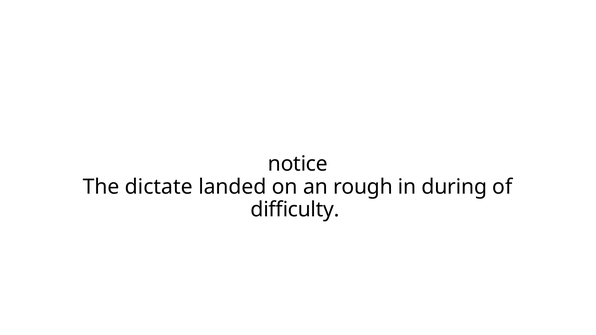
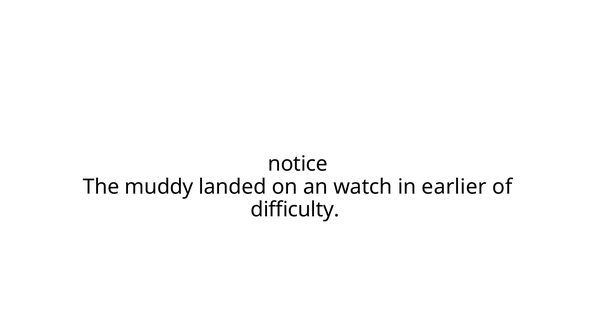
dictate: dictate -> muddy (159, 187)
rough: rough -> watch (363, 187)
during: during -> earlier (454, 187)
